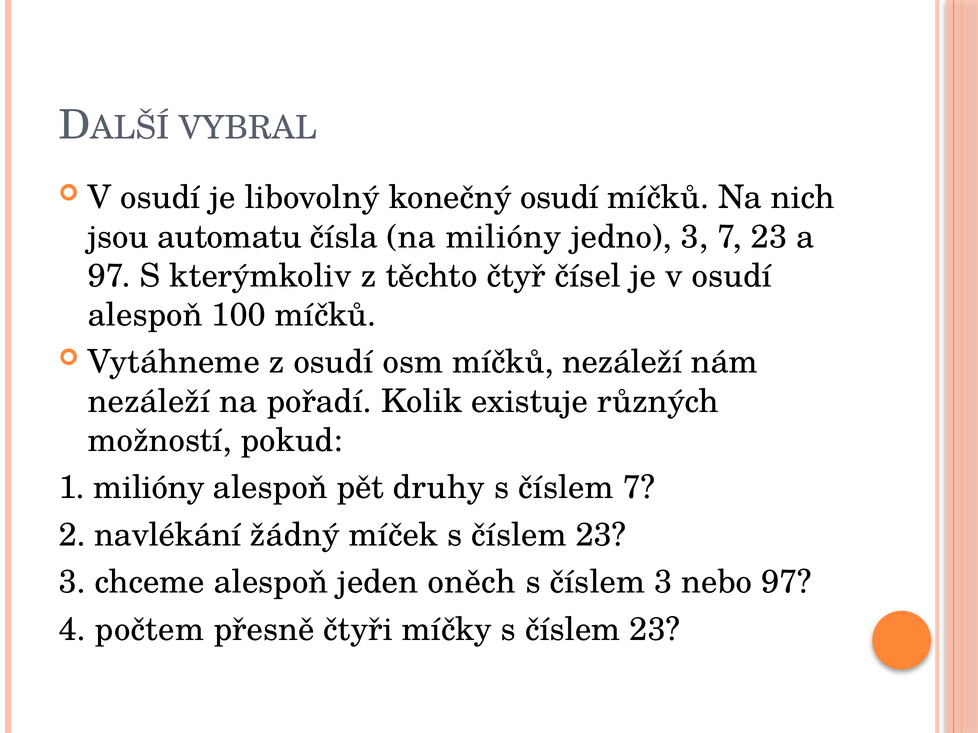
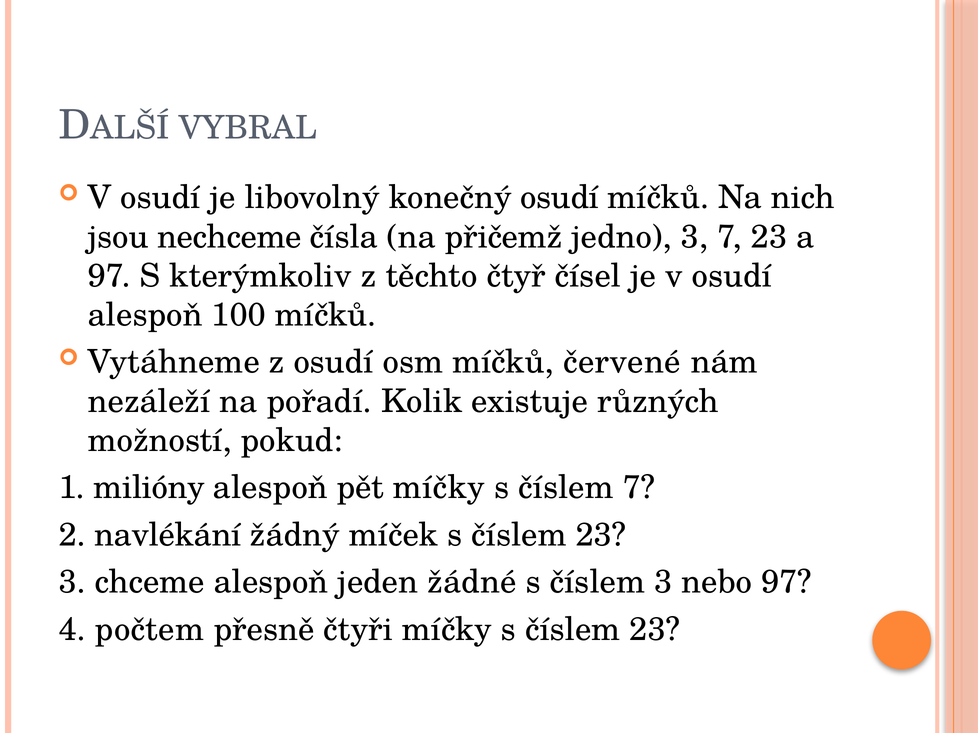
automatu: automatu -> nechceme (229, 237)
na milióny: milióny -> přičemž (504, 237)
míčků nezáleží: nezáleží -> červené (622, 362)
pět druhy: druhy -> míčky (439, 488)
oněch: oněch -> žádné (472, 583)
